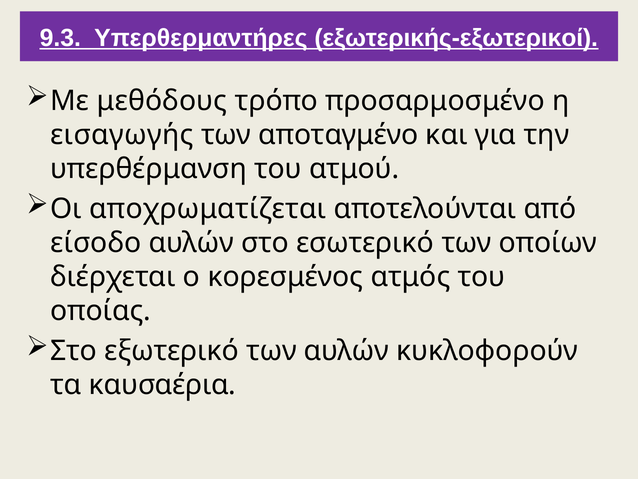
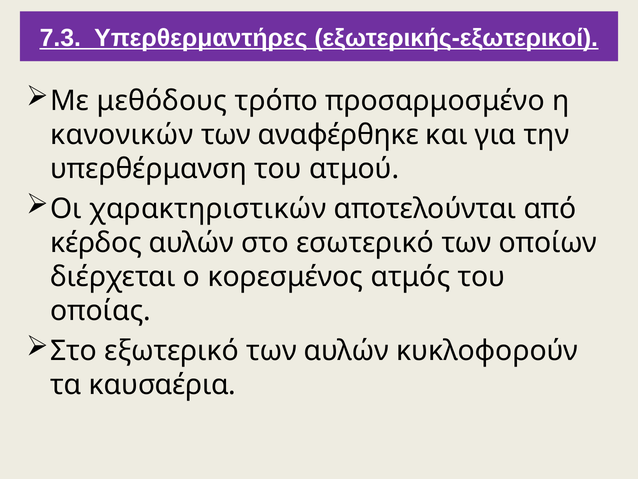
9.3: 9.3 -> 7.3 (60, 38)
εισαγωγής: εισαγωγής -> κανονικών (122, 135)
αποταγμένο: αποταγμένο -> αναφέρθηκε (338, 135)
αποχρωματίζεται: αποχρωματίζεται -> χαρακτηριστικών (208, 209)
είσοδο: είσοδο -> κέρδος (96, 243)
